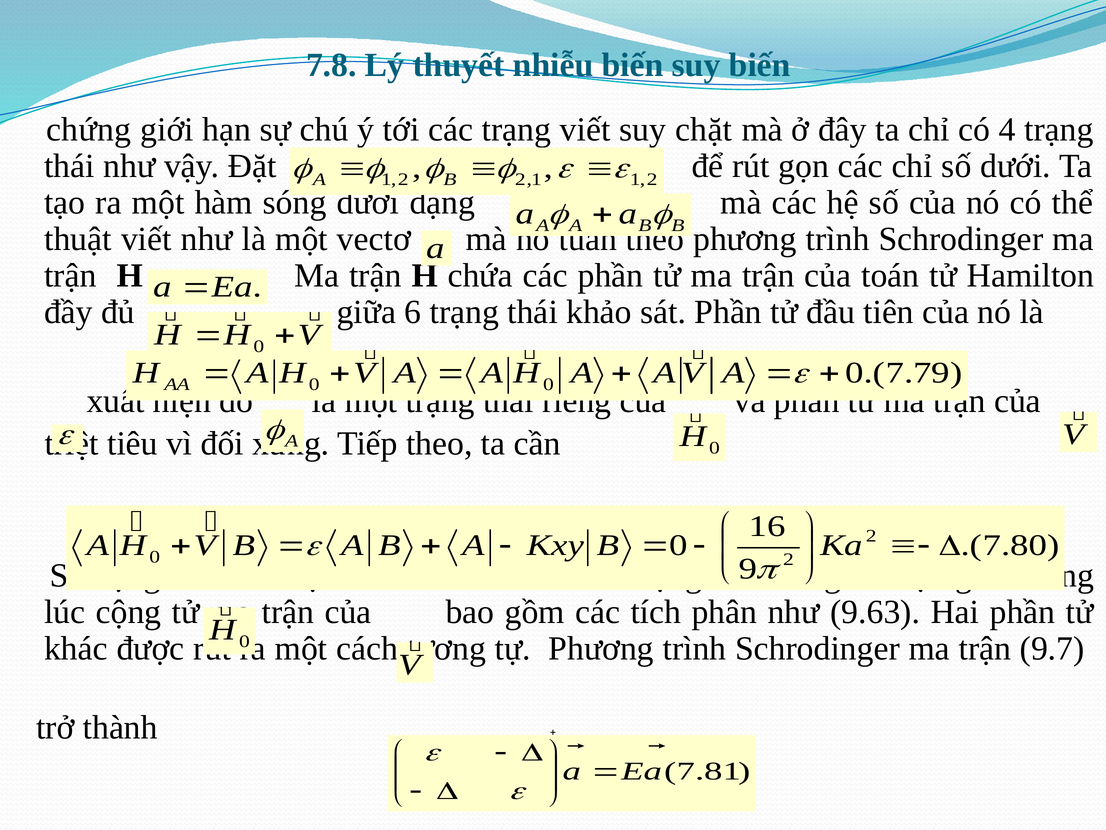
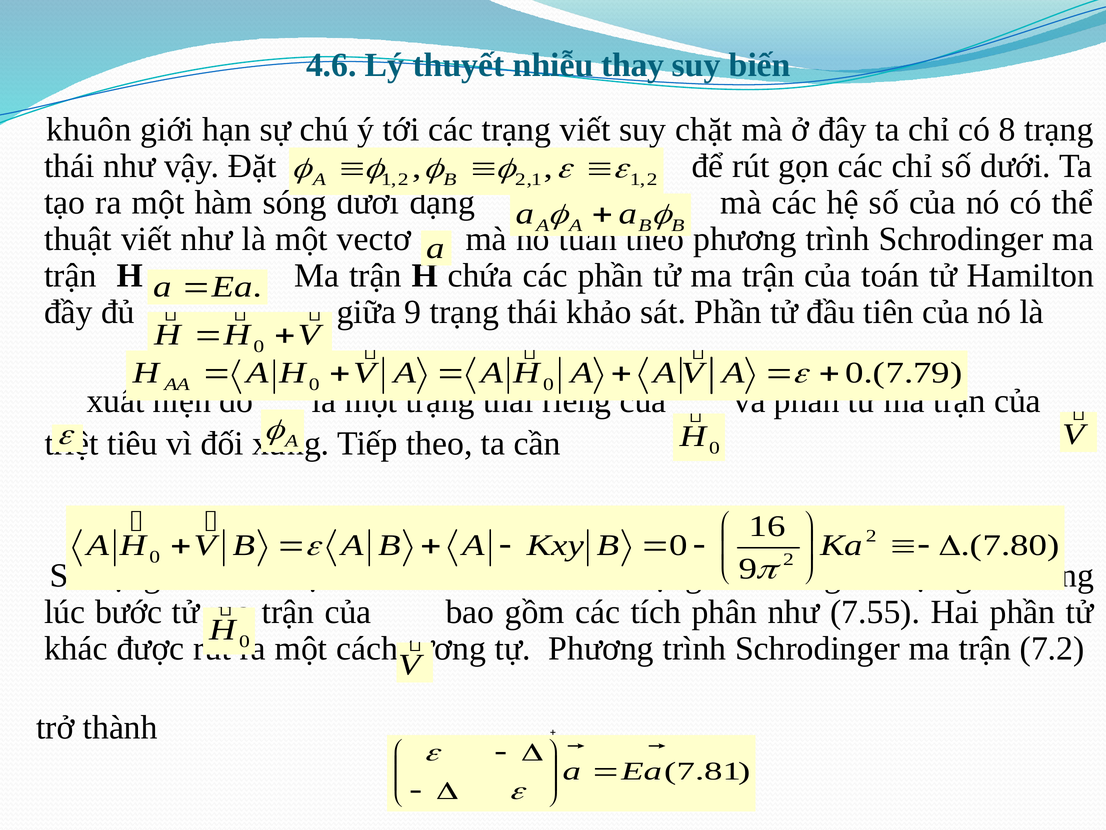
7.8: 7.8 -> 4.6 (331, 65)
nhiễu biến: biến -> thay (633, 65)
chứng: chứng -> khuôn (89, 129)
4: 4 -> 8 (1007, 129)
giữa 6: 6 -> 9 (413, 312)
cộng: cộng -> bước (129, 612)
9.63: 9.63 -> 7.55 (875, 612)
9.7: 9.7 -> 7.2 (1052, 648)
